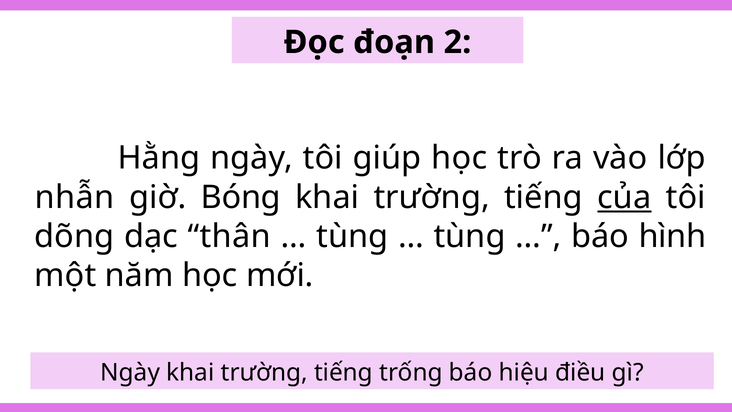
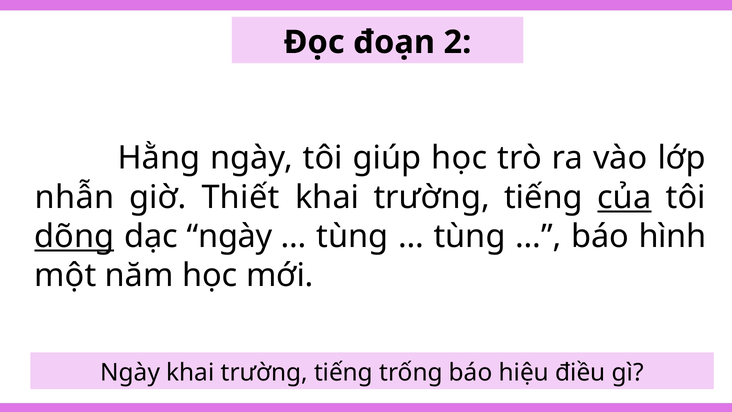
Bóng: Bóng -> Thiết (241, 197)
dõng underline: none -> present (74, 236)
dạc thân: thân -> ngày (230, 236)
